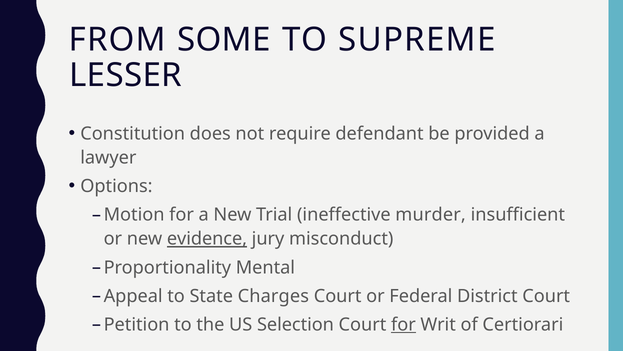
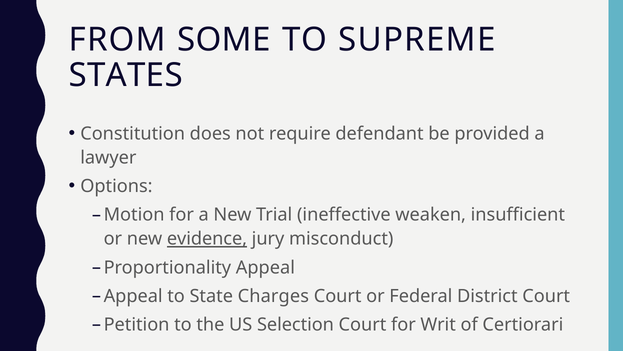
LESSER: LESSER -> STATES (126, 75)
murder: murder -> weaken (431, 215)
Proportionality Mental: Mental -> Appeal (265, 267)
for underline: present -> none (403, 324)
